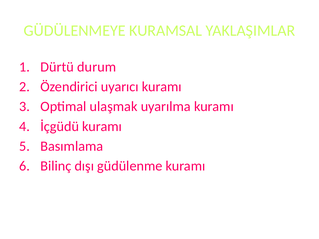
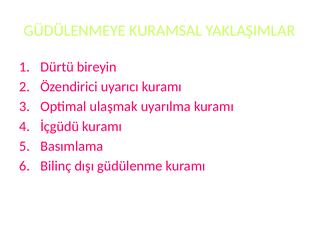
durum: durum -> bireyin (97, 67)
